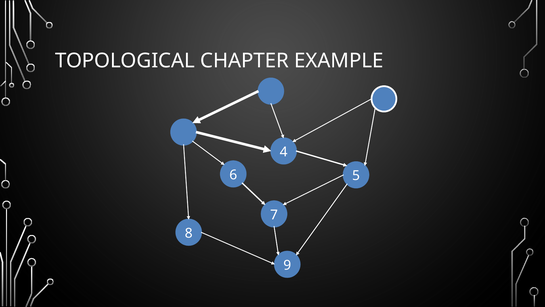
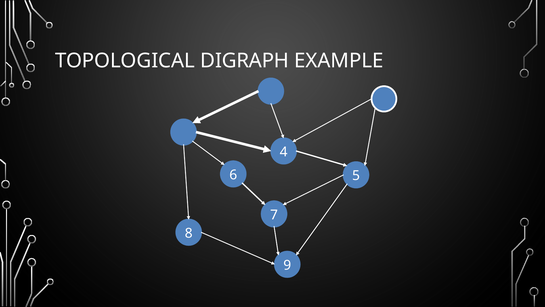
CHAPTER: CHAPTER -> DIGRAPH (245, 61)
